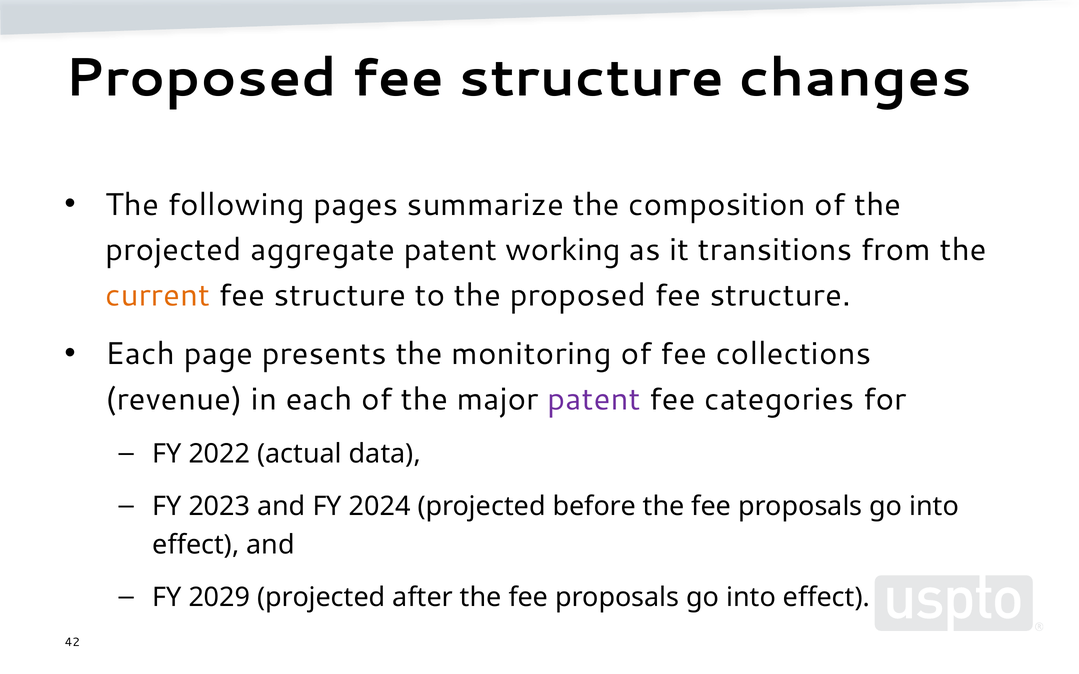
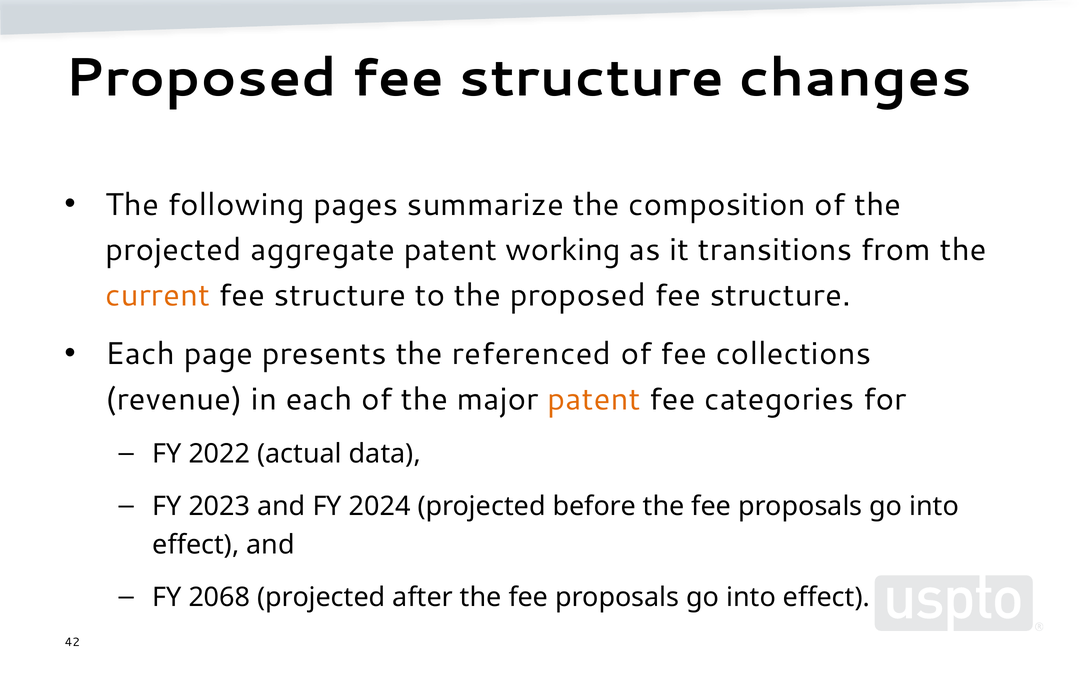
monitoring: monitoring -> referenced (531, 354)
patent colour: purple -> orange (594, 399)
2029: 2029 -> 2068 (219, 598)
